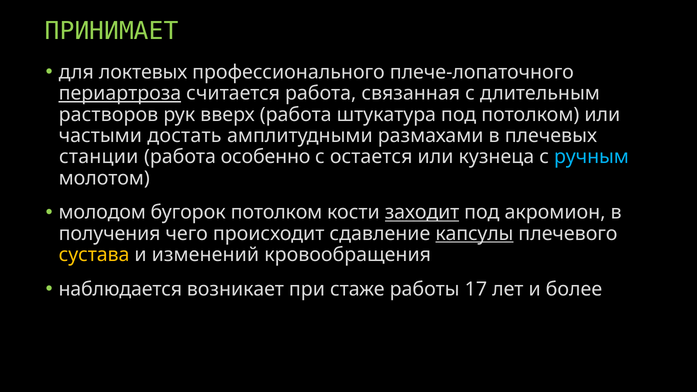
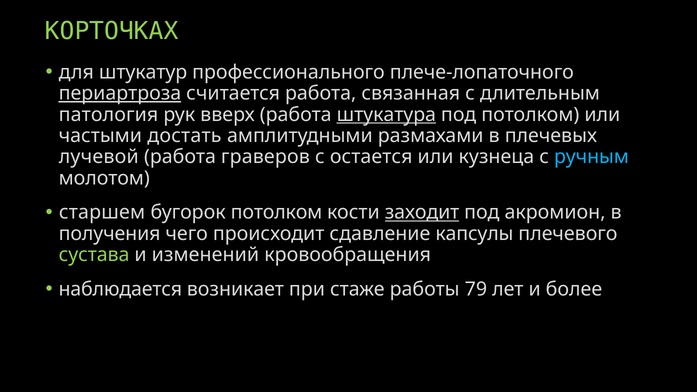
ПРИНИМАЕТ: ПРИНИМАЕТ -> КОРТОЧКАХ (112, 31)
локтевых: локтевых -> штукатур (143, 72)
растворов: растворов -> патология (109, 115)
штукатура underline: none -> present (386, 115)
станции: станции -> лучевой (99, 157)
особенно: особенно -> граверов (265, 157)
молодом: молодом -> старшем (102, 212)
капсулы underline: present -> none (474, 234)
сустава colour: yellow -> light green (94, 255)
17: 17 -> 79 (476, 289)
